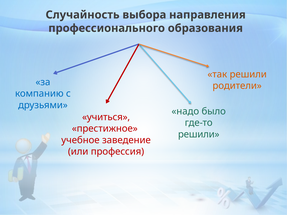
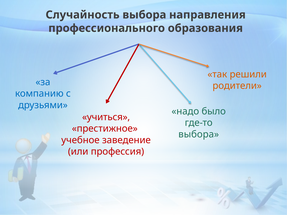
решили: решили -> выбора (199, 134)
